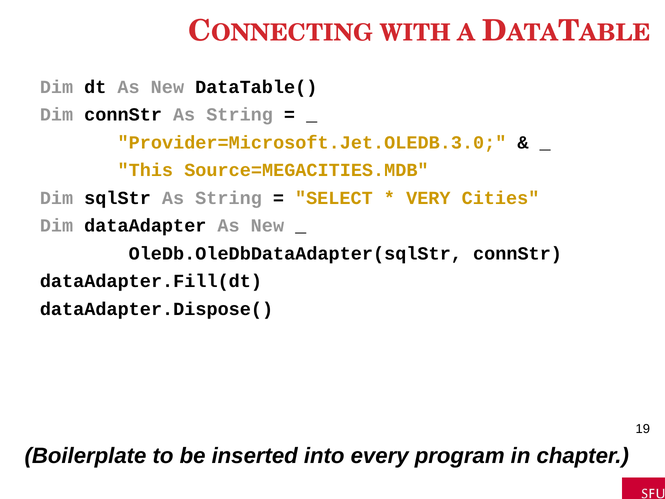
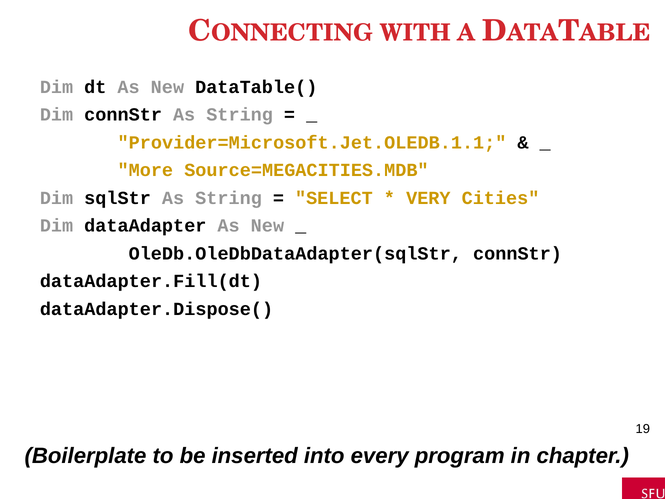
Provider=Microsoft.Jet.OLEDB.3.0: Provider=Microsoft.Jet.OLEDB.3.0 -> Provider=Microsoft.Jet.OLEDB.1.1 (312, 142)
This: This -> More (145, 170)
